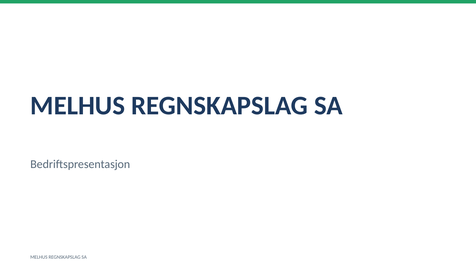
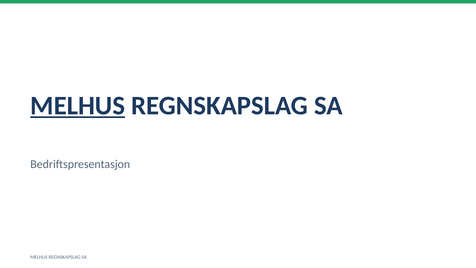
MELHUS underline: none -> present (78, 106)
